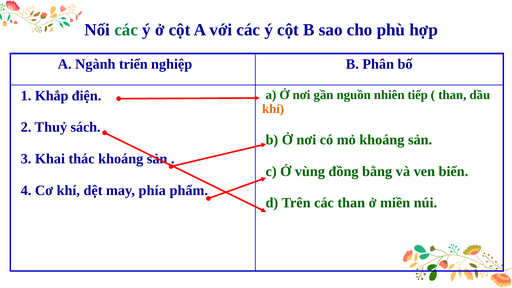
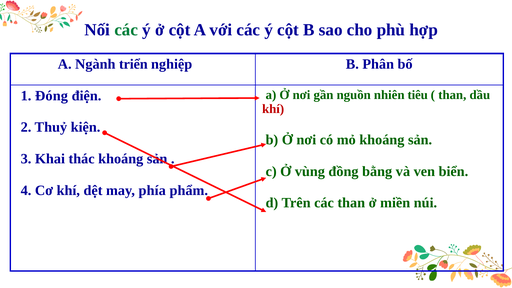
tiếp: tiếp -> tiêu (418, 95)
Khắp: Khắp -> Đóng (52, 96)
khí colour: orange -> red (273, 109)
sách: sách -> kiện (85, 127)
